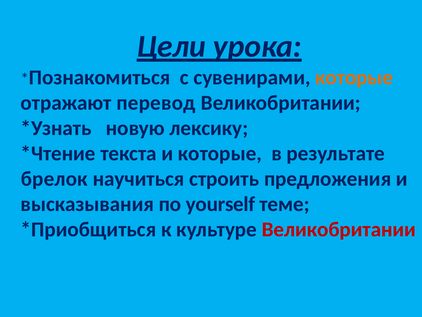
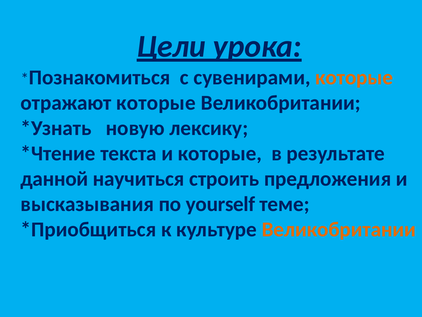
отражают перевод: перевод -> которые (156, 103)
брелок: брелок -> данной (54, 179)
Великобритании colour: red -> orange (339, 229)
